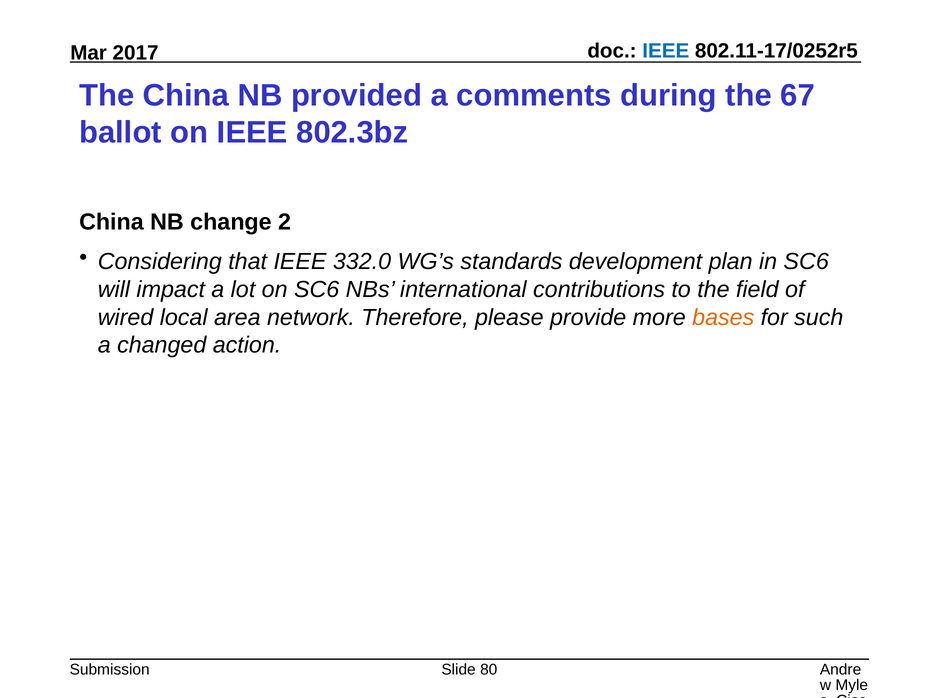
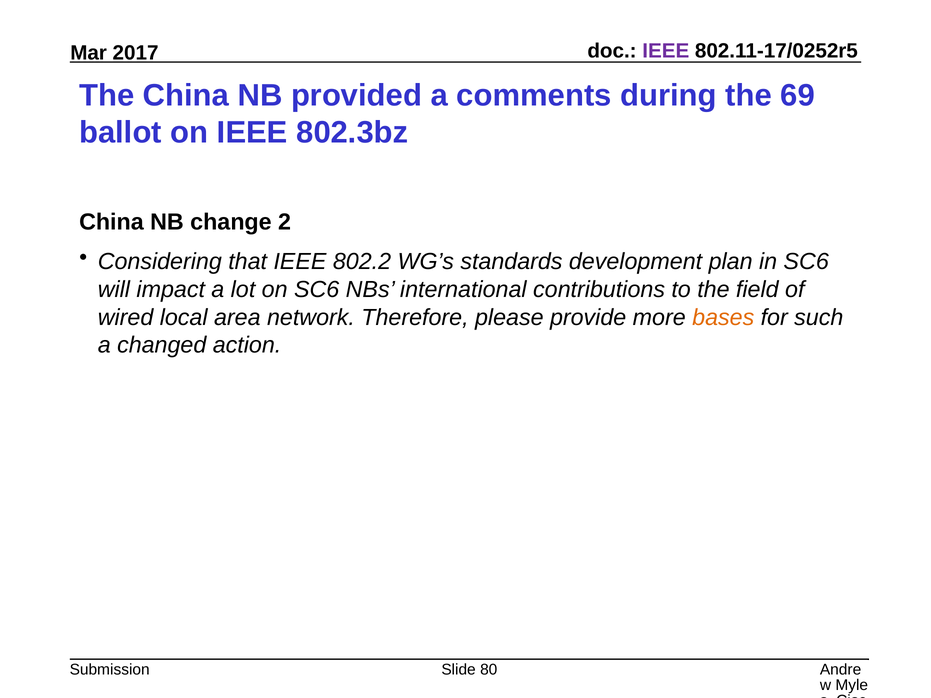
IEEE colour: blue -> purple (666, 51)
67: 67 -> 69 (798, 95)
332.0: 332.0 -> 802.2 (362, 262)
